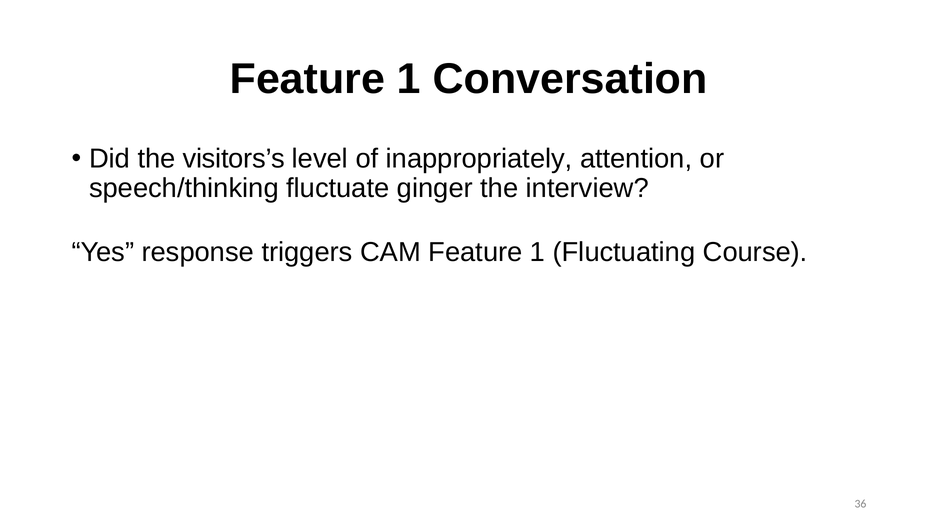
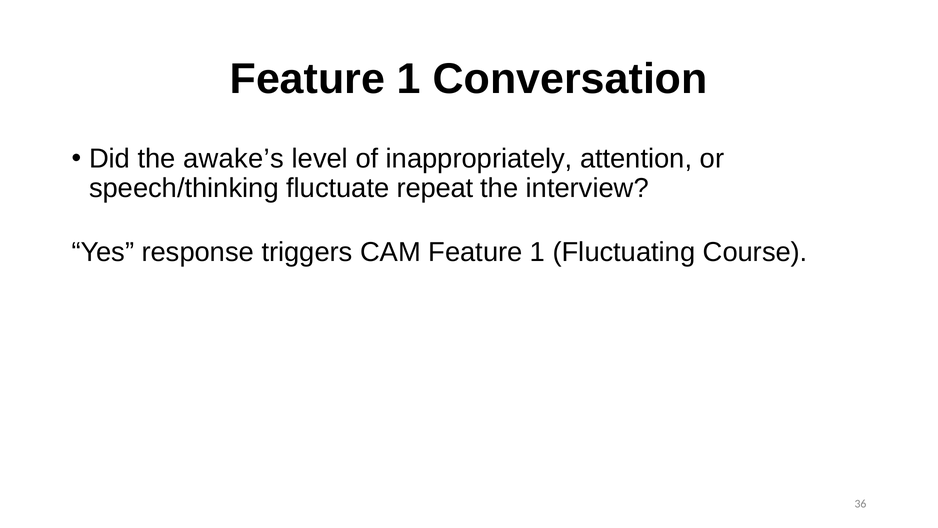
visitors’s: visitors’s -> awake’s (234, 159)
ginger: ginger -> repeat (435, 188)
